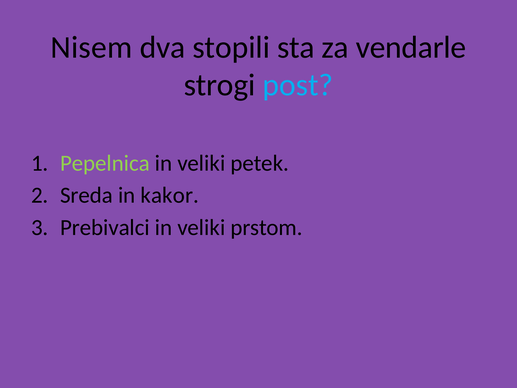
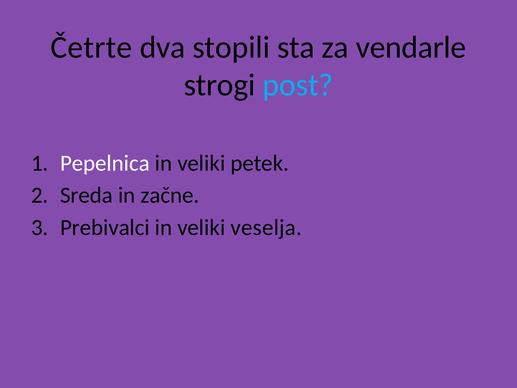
Nisem: Nisem -> Četrte (91, 47)
Pepelnica colour: light green -> white (105, 163)
kakor: kakor -> začne (170, 195)
prstom: prstom -> veselja (266, 227)
